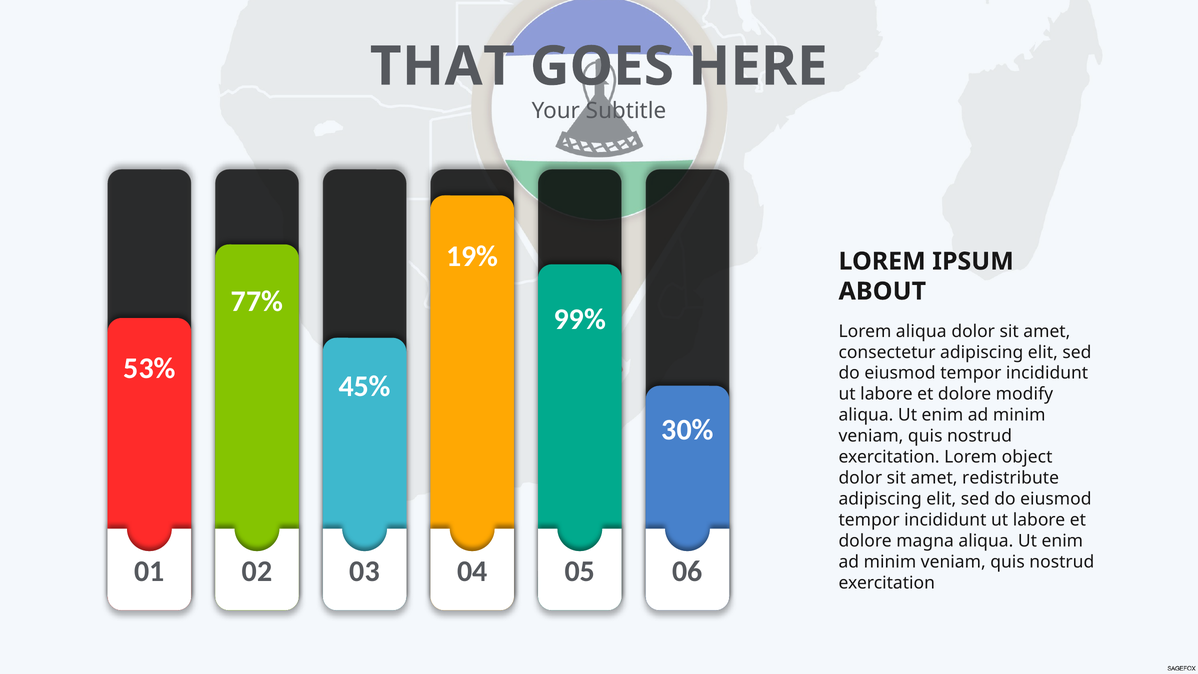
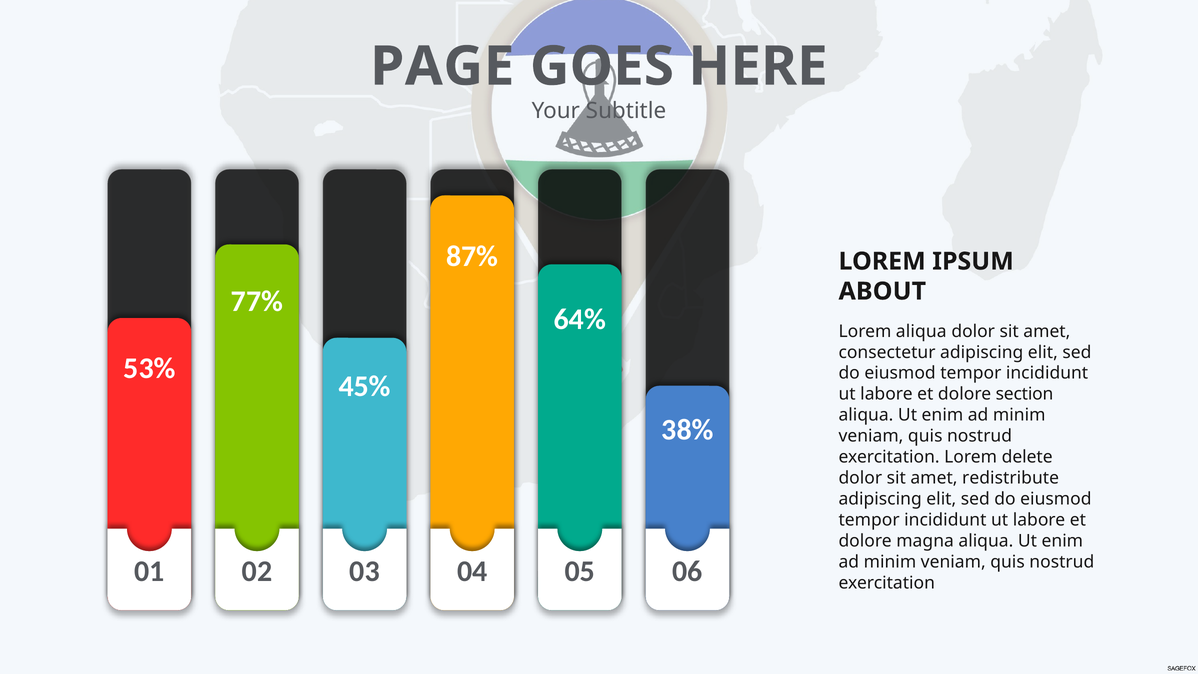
THAT: THAT -> PAGE (442, 67)
19%: 19% -> 87% (472, 256)
99%: 99% -> 64% (580, 319)
modify: modify -> section (1025, 394)
30%: 30% -> 38% (687, 430)
object: object -> delete (1027, 457)
